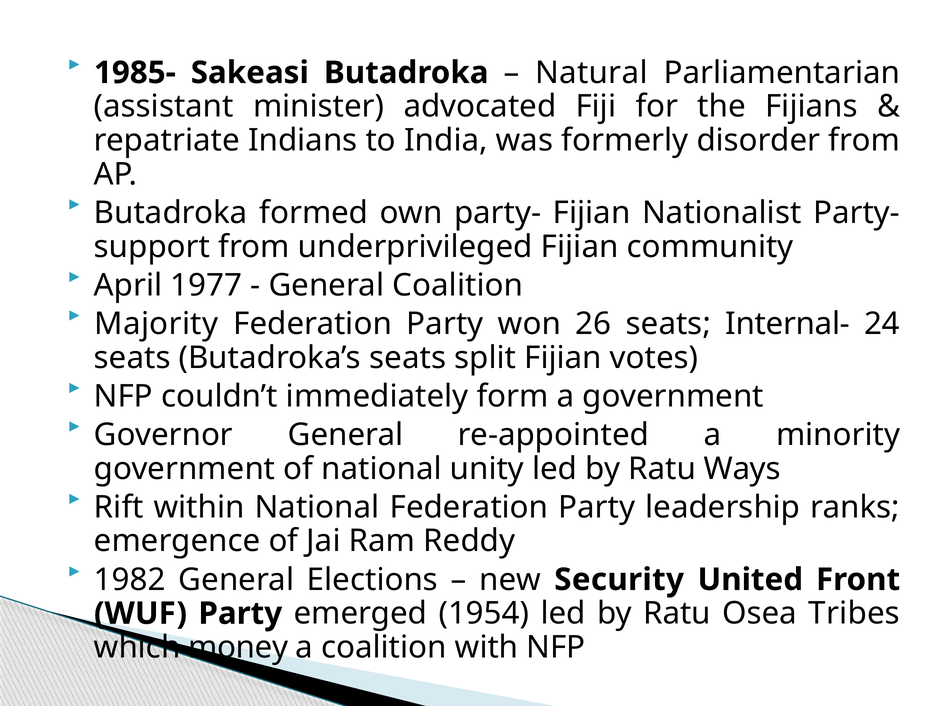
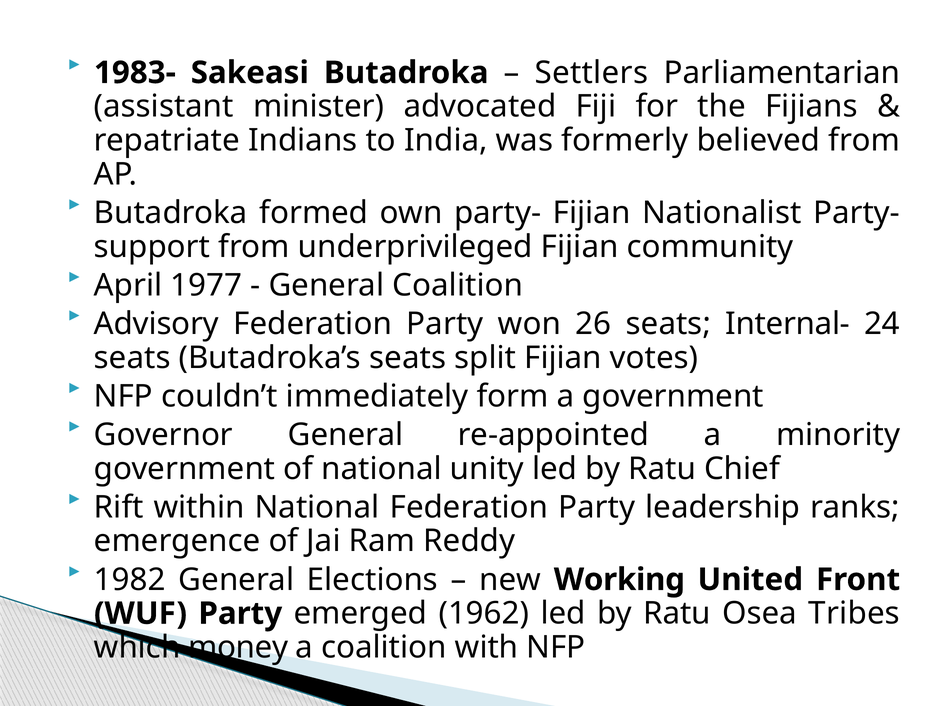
1985-: 1985- -> 1983- (135, 73)
Natural: Natural -> Settlers (591, 73)
disorder: disorder -> believed (758, 140)
Majority: Majority -> Advisory (156, 324)
Ways: Ways -> Chief (742, 469)
Security: Security -> Working (619, 579)
1954: 1954 -> 1962 (484, 613)
